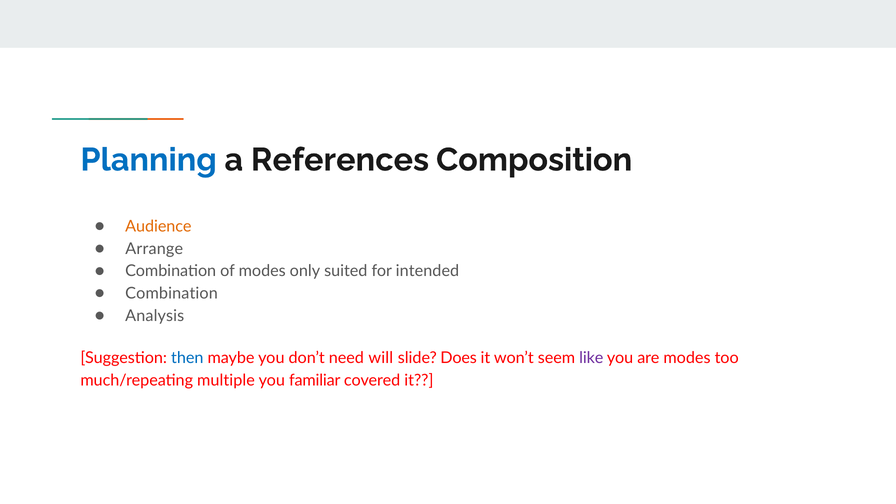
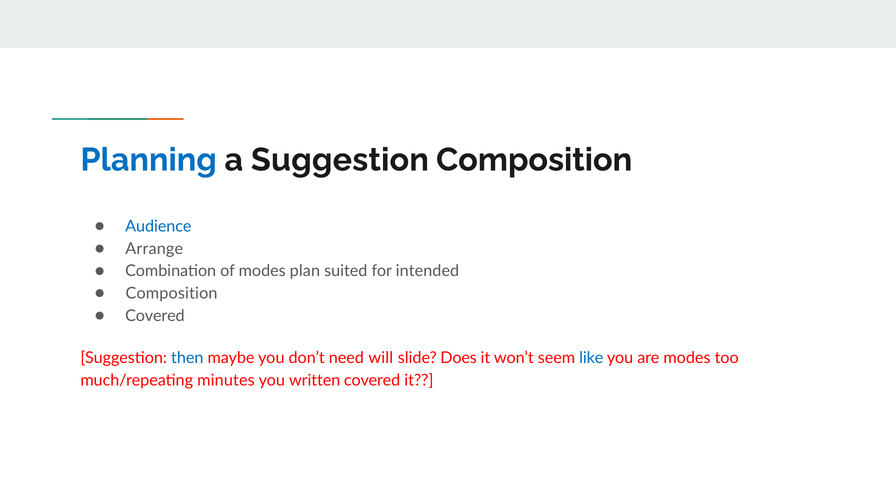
a References: References -> Suggestion (340, 160)
Audience colour: orange -> blue (158, 226)
only: only -> plan (305, 271)
Combination: Combination -> Composition (172, 293)
Analysis: Analysis -> Covered (155, 316)
like colour: purple -> blue (591, 358)
multiple: multiple -> minutes (226, 380)
familiar: familiar -> written (315, 380)
